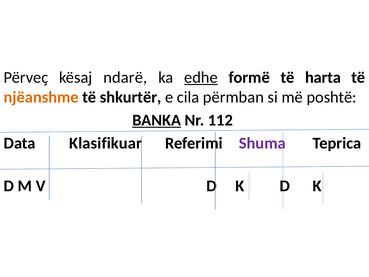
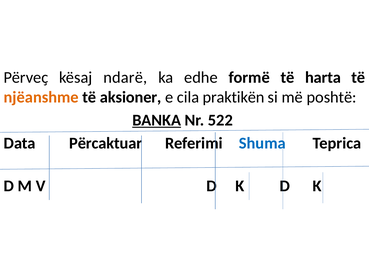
edhe underline: present -> none (201, 77)
shkurtër: shkurtër -> aksioner (131, 97)
përmban: përmban -> praktikën (234, 97)
112: 112 -> 522 (220, 120)
Klasifikuar: Klasifikuar -> Përcaktuar (106, 143)
Shuma colour: purple -> blue (262, 143)
